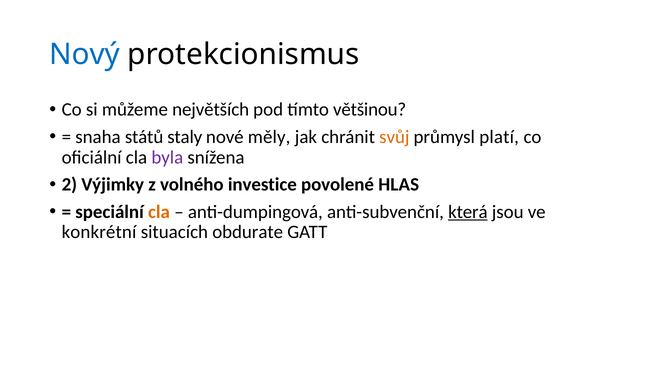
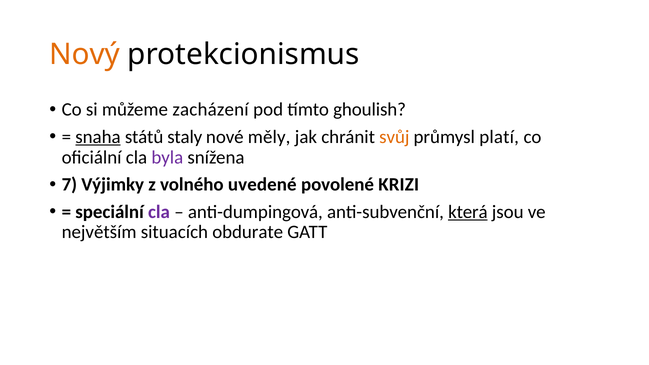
Nový colour: blue -> orange (85, 55)
největších: největších -> zacházení (211, 110)
většinou: většinou -> ghoulish (370, 110)
snaha underline: none -> present (98, 137)
2: 2 -> 7 (69, 185)
investice: investice -> uvedené (262, 185)
HLAS: HLAS -> KRIZI (399, 185)
cla colour: orange -> purple (159, 212)
konkrétní: konkrétní -> největším (99, 232)
